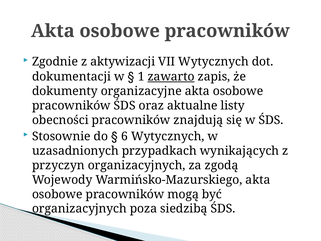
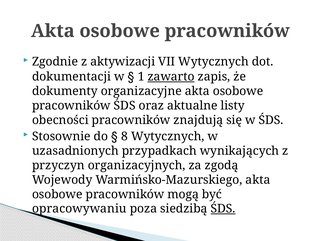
6: 6 -> 8 (125, 136)
organizacyjnych: organizacyjnych -> opracowywaniu (79, 209)
ŚDS underline: none -> present (223, 209)
